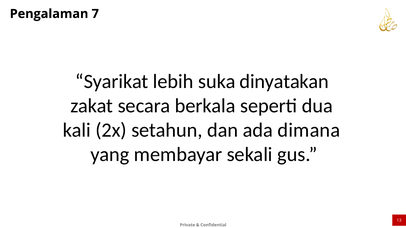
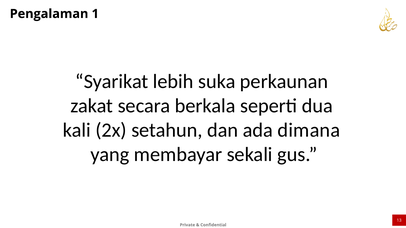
7: 7 -> 1 (95, 14)
dinyatakan: dinyatakan -> perkaunan (284, 82)
